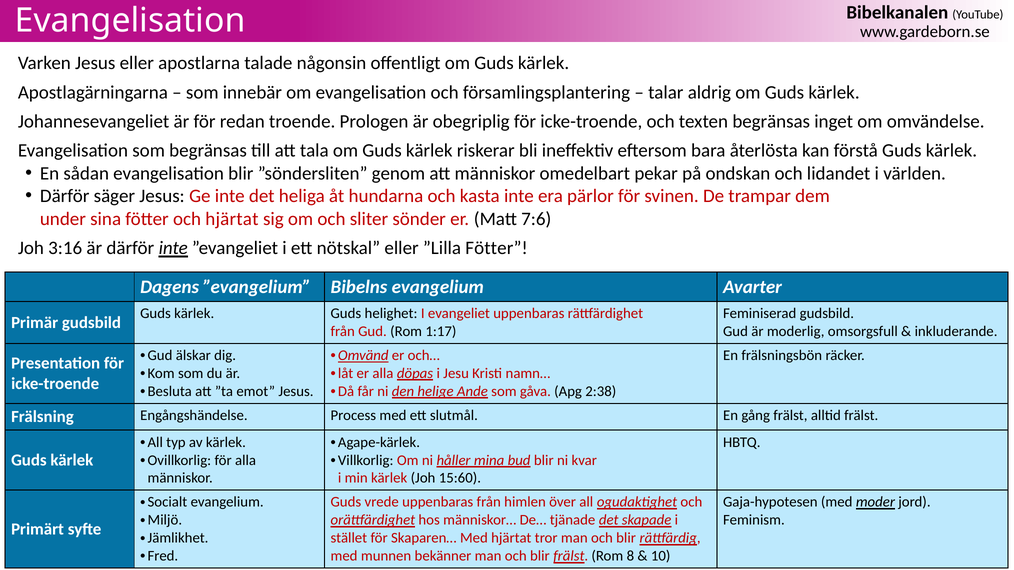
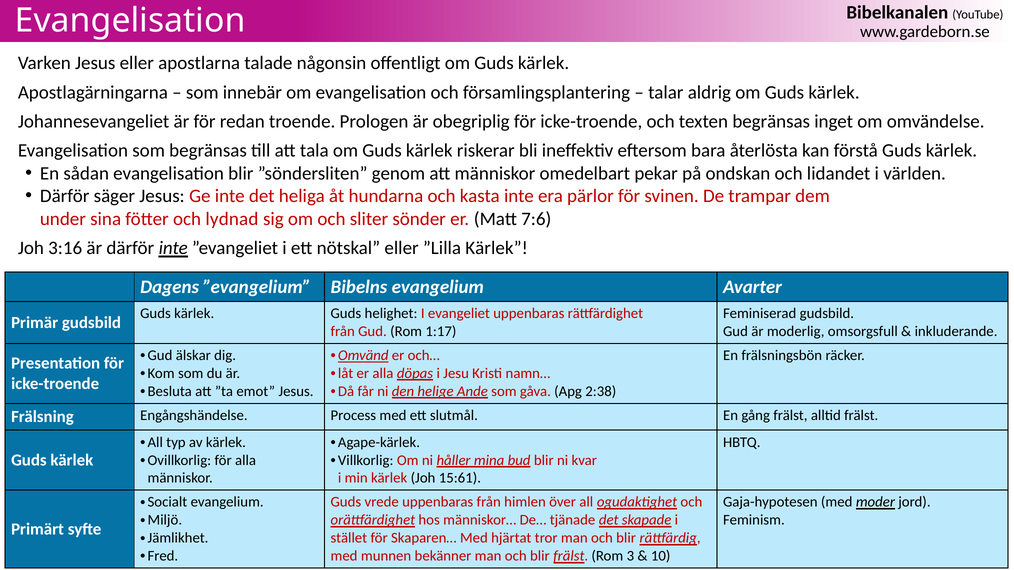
och hjärtat: hjärtat -> lydnad (232, 219)
”Lilla Fötter: Fötter -> Kärlek (497, 248)
15:60: 15:60 -> 15:61 (460, 478)
8: 8 -> 3 (630, 556)
